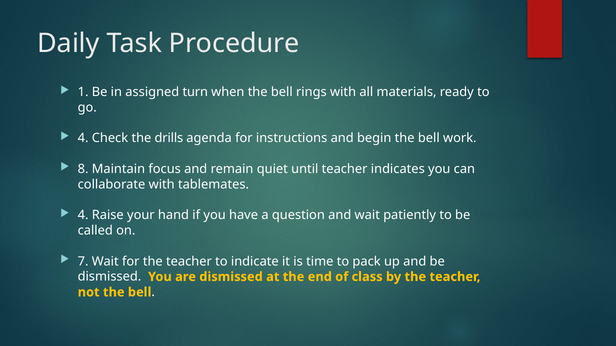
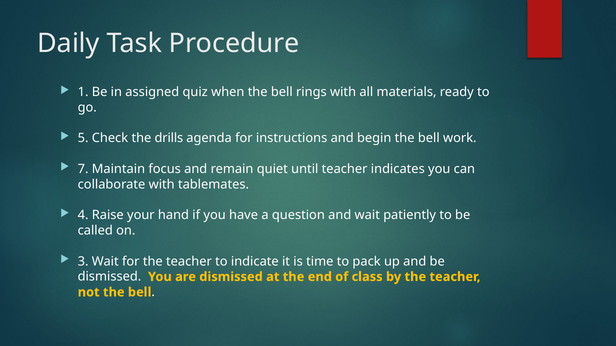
turn: turn -> quiz (195, 92)
4: 4 -> 5 (83, 138)
8: 8 -> 7 (83, 169)
7: 7 -> 3 (83, 262)
